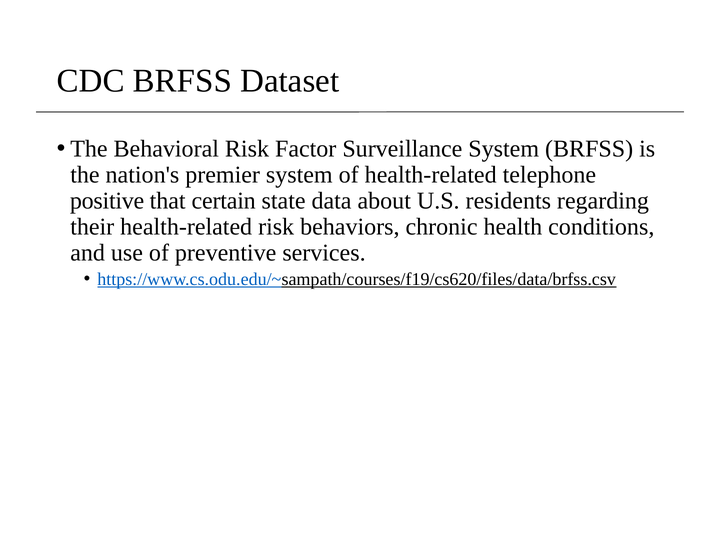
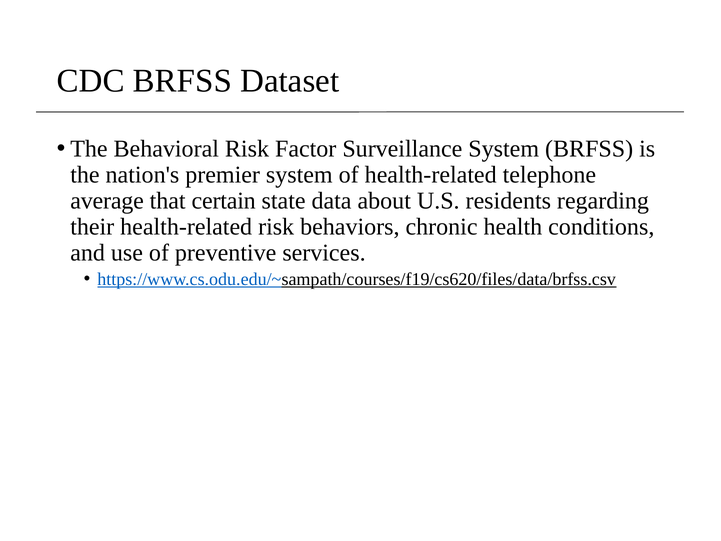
positive: positive -> average (107, 201)
